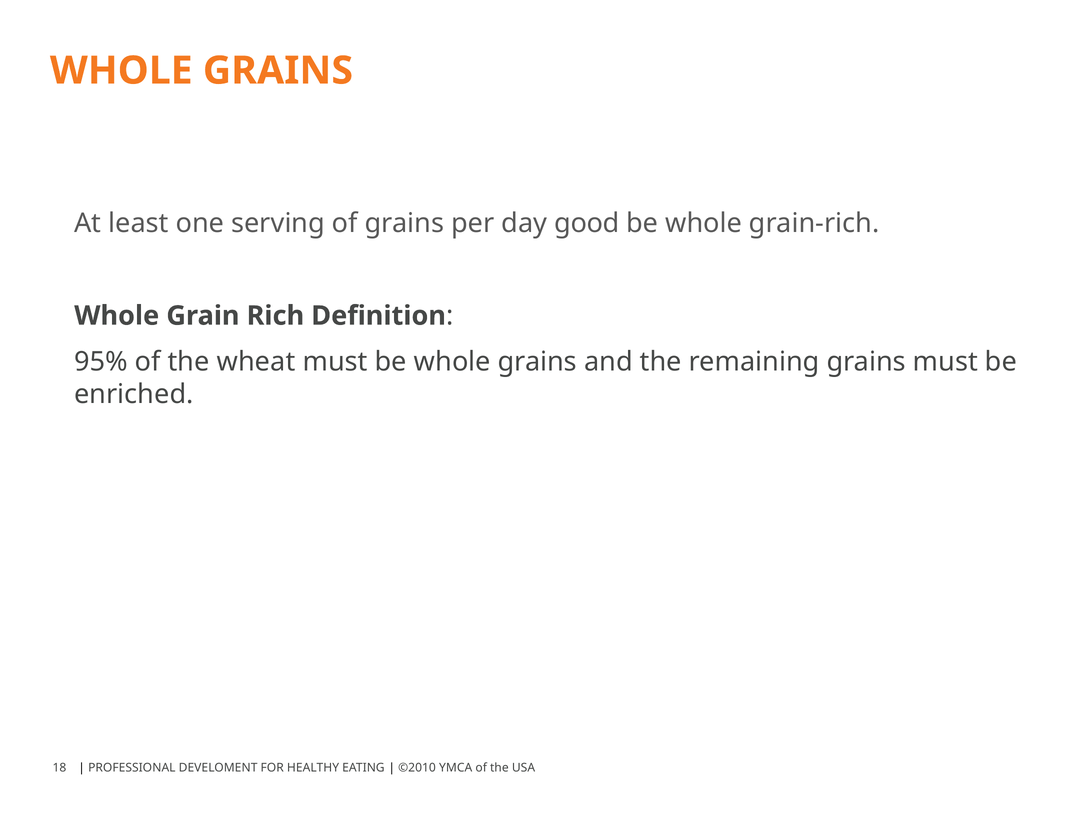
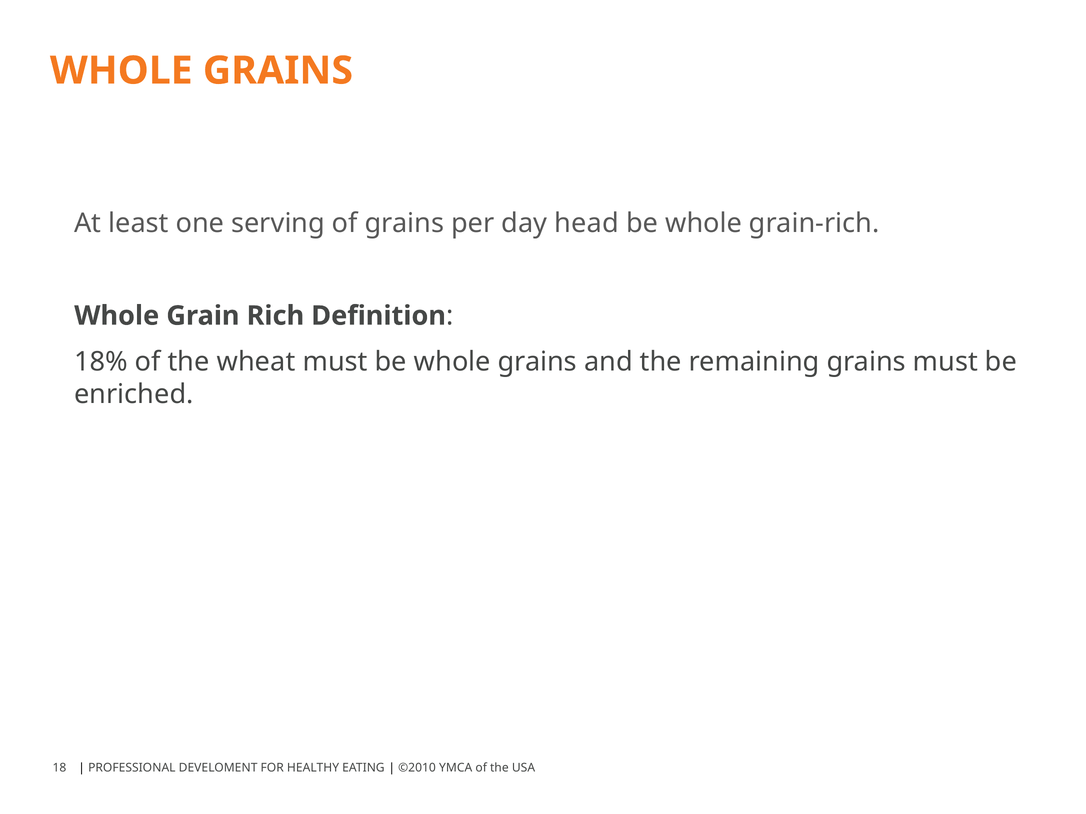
good: good -> head (587, 224)
95%: 95% -> 18% (101, 362)
